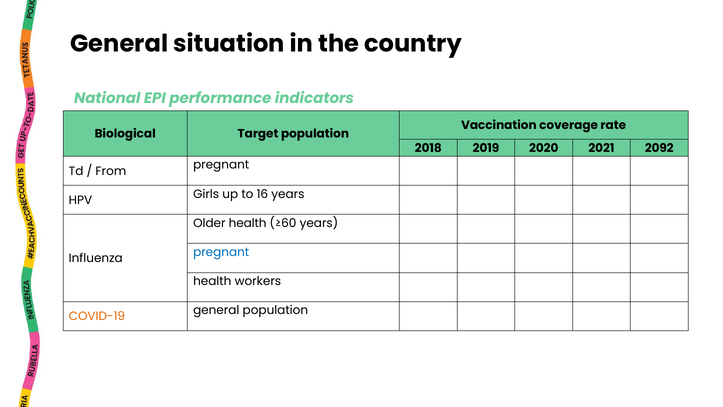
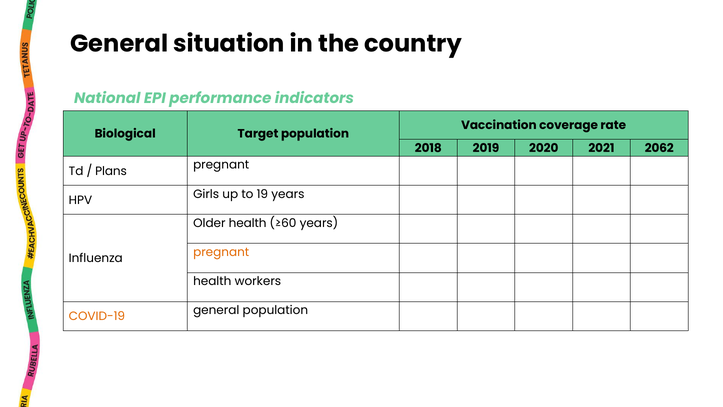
2092: 2092 -> 2062 (659, 148)
From: From -> Plans (111, 171)
16: 16 -> 19 (262, 194)
pregnant colour: blue -> orange (221, 252)
